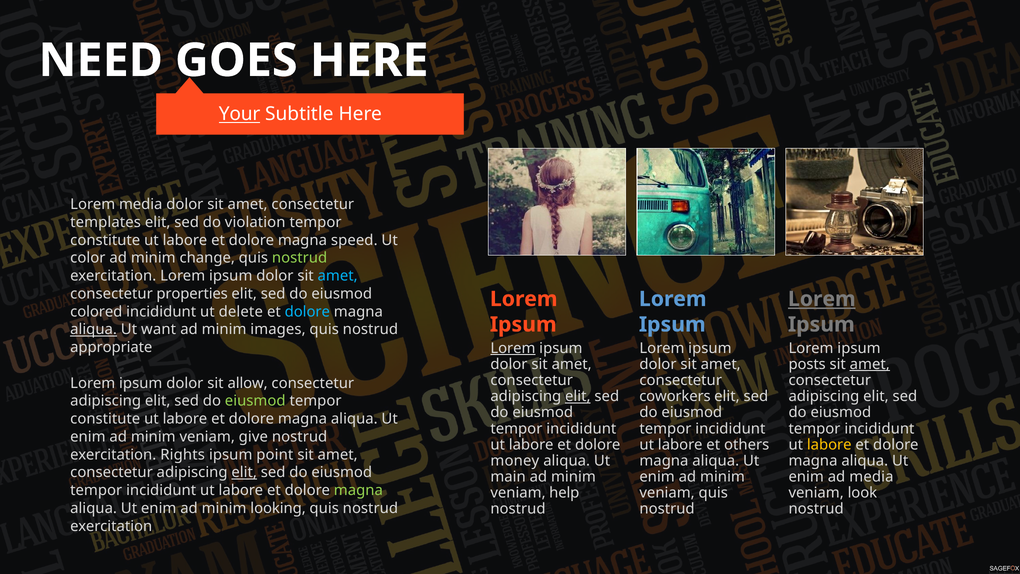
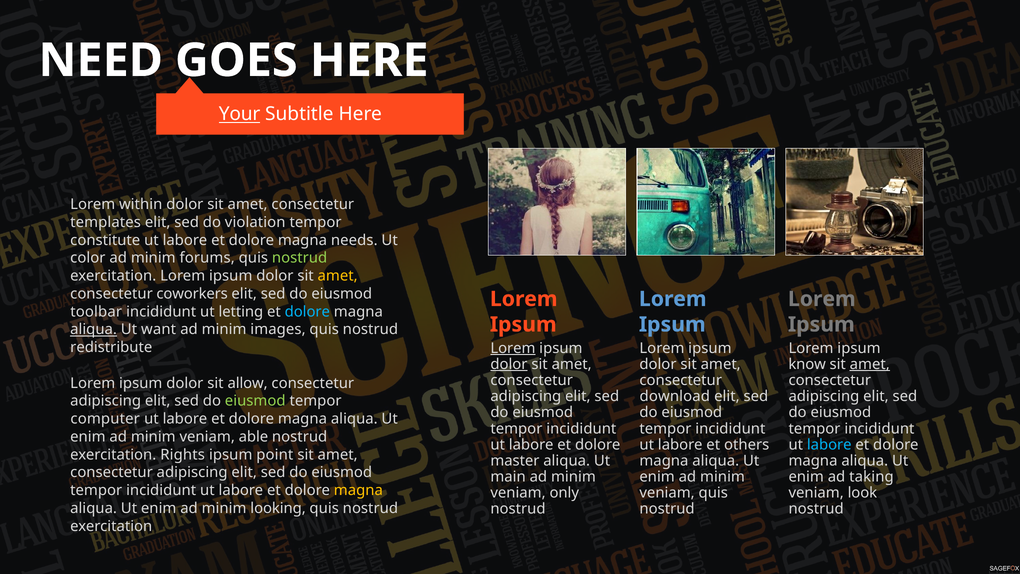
Lorem media: media -> within (141, 204)
speed: speed -> needs (354, 240)
change: change -> forums (207, 258)
amet colour: light blue -> yellow (338, 276)
properties: properties -> coworkers (192, 294)
Lorem underline: present -> none (822, 299)
colored: colored -> toolbar (96, 312)
delete: delete -> letting (241, 312)
appropriate: appropriate -> redistribute (111, 347)
dolor underline: none -> present (509, 364)
posts: posts -> know (807, 364)
elit underline: present -> none (578, 396)
coworkers: coworkers -> download (675, 396)
constitute: constitute -> computer (105, 419)
give: give -> able (253, 437)
labore colour: yellow -> light blue (829, 445)
money: money -> master (515, 461)
elit underline: present -> none (244, 472)
ad media: media -> taking (871, 477)
magna colour: light green -> yellow (358, 490)
help: help -> only (564, 493)
